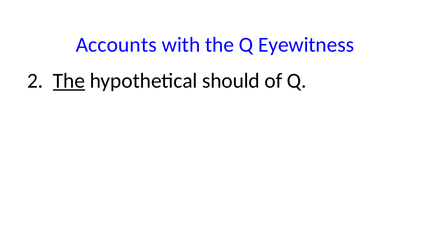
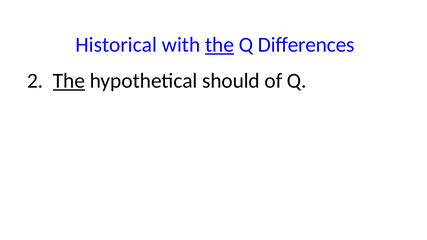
Accounts: Accounts -> Historical (116, 45)
the underline: none -> present (220, 45)
Eyewitness: Eyewitness -> Differences (306, 45)
